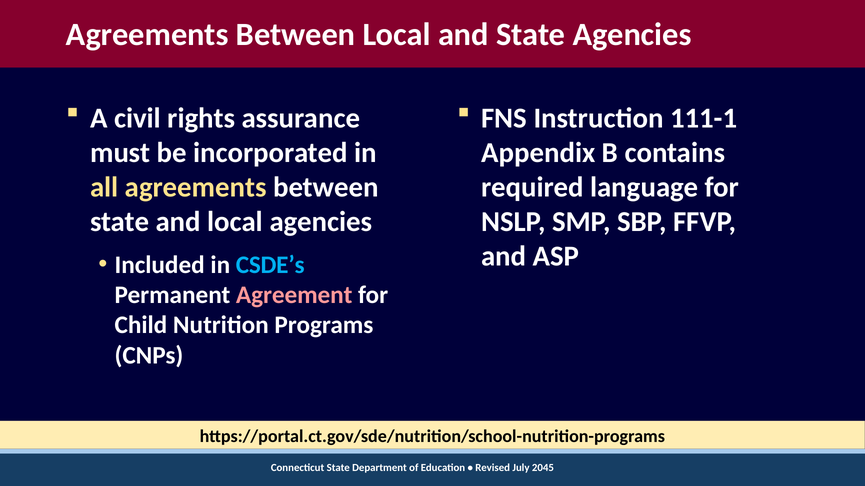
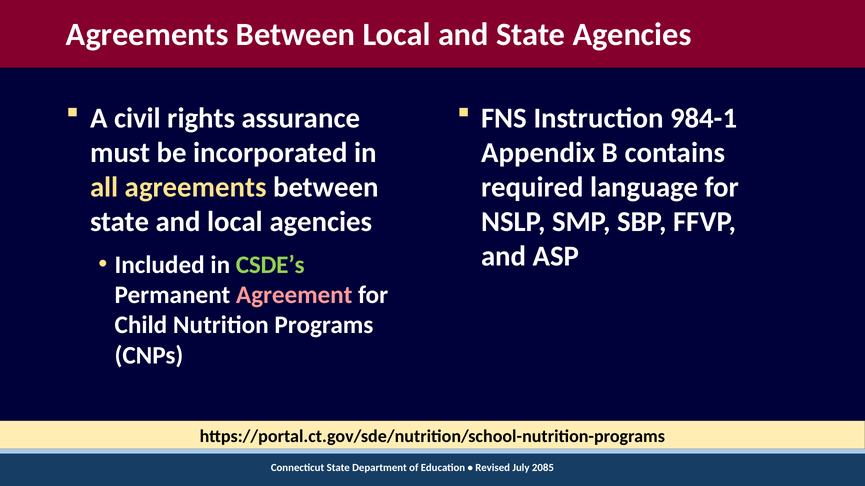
111-1: 111-1 -> 984-1 (704, 118)
CSDE’s colour: light blue -> light green (270, 265)
2045: 2045 -> 2085 (543, 468)
